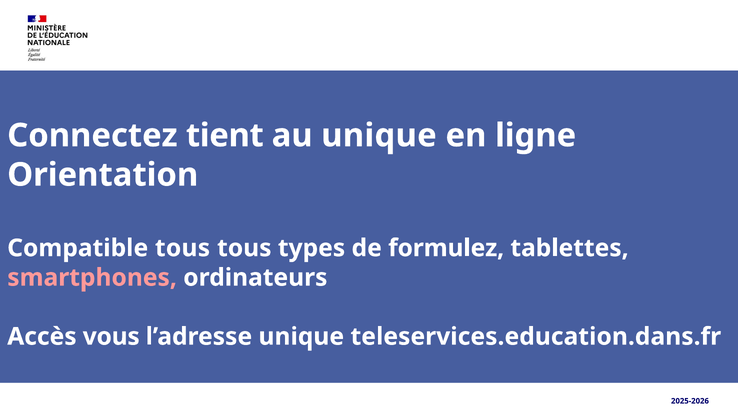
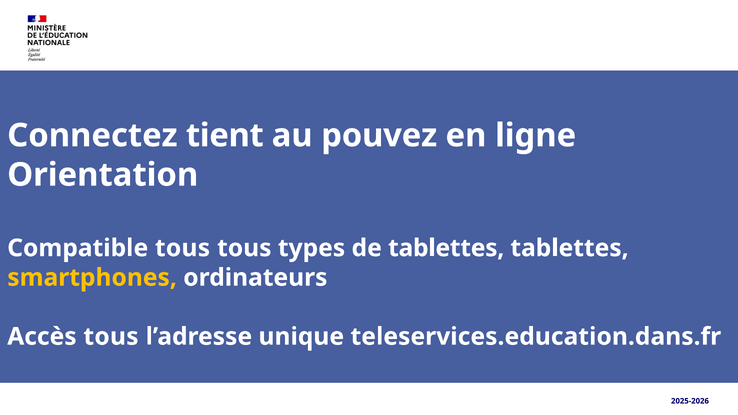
au unique: unique -> pouvez (379, 136)
de formulez: formulez -> tablettes (446, 248)
smartphones colour: pink -> yellow (92, 278)
Accès vous: vous -> tous (111, 337)
